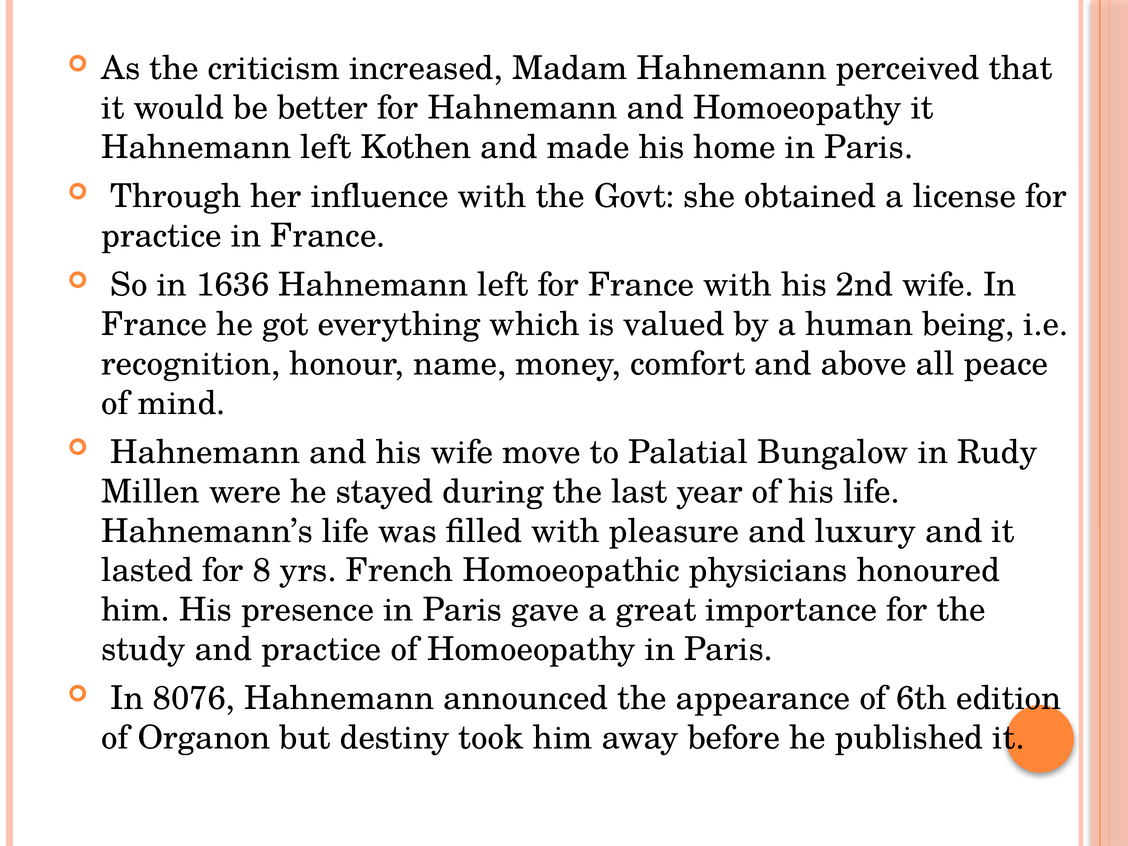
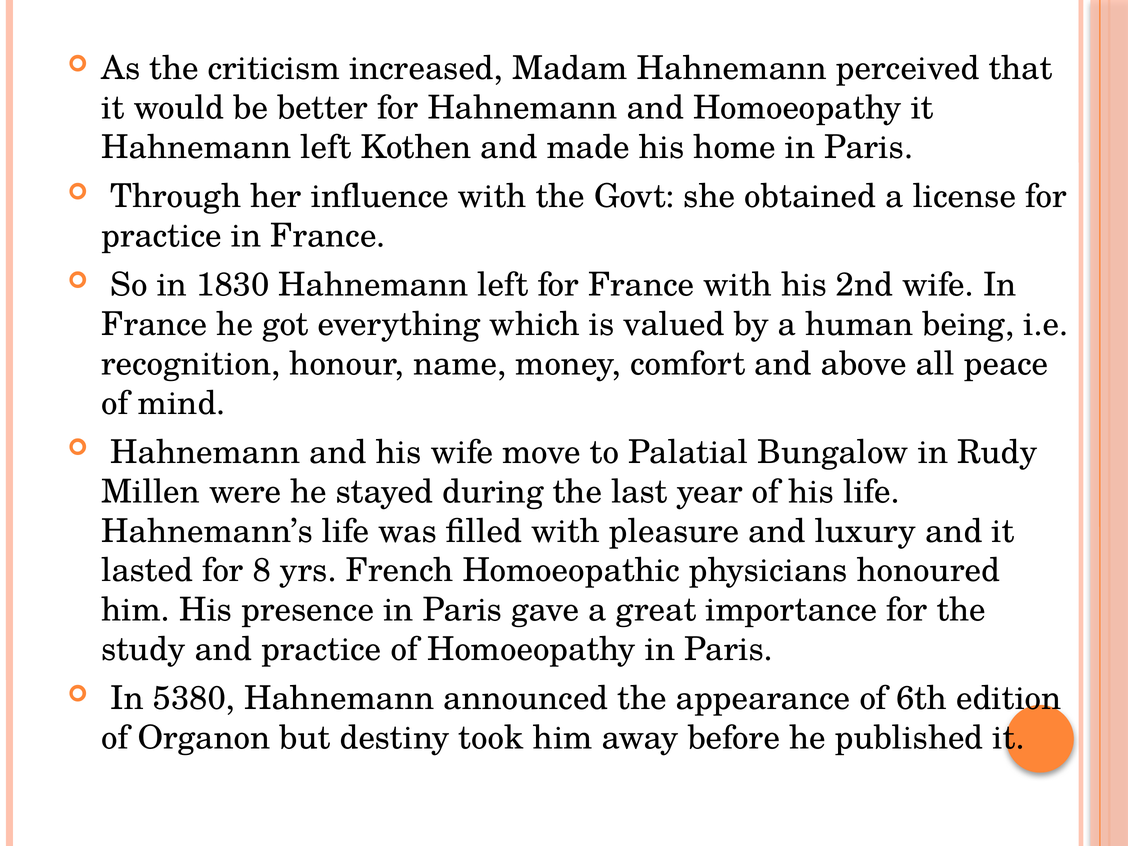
1636: 1636 -> 1830 (233, 285)
8076: 8076 -> 5380 (194, 698)
